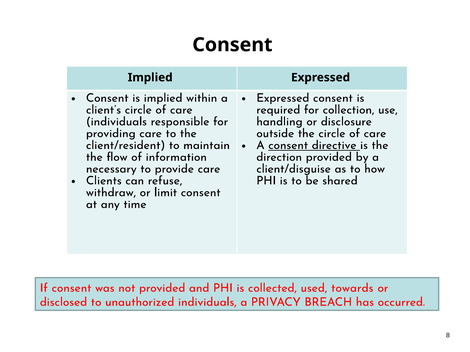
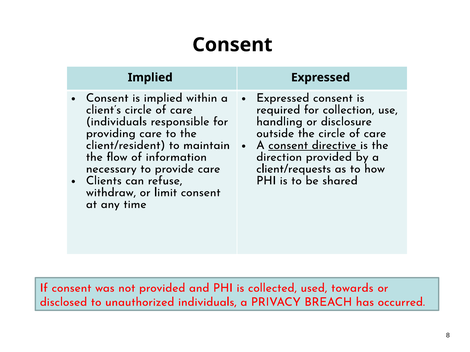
client/disguise: client/disguise -> client/requests (294, 169)
